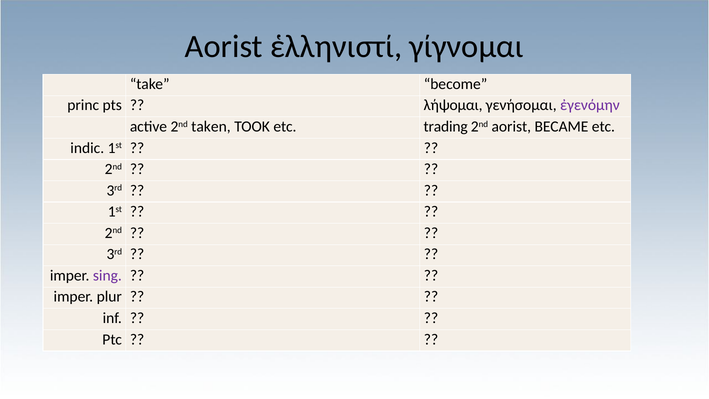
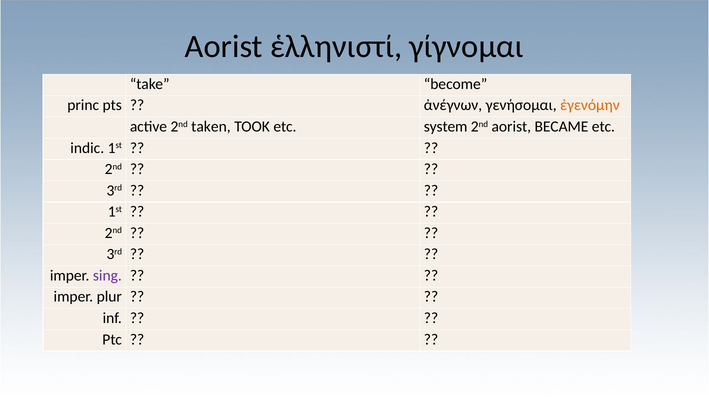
λήψομαι: λήψομαι -> ἀνέγνων (453, 105)
ἐγενόμην colour: purple -> orange (590, 105)
trading: trading -> system (446, 127)
